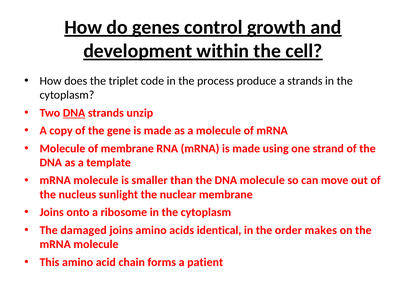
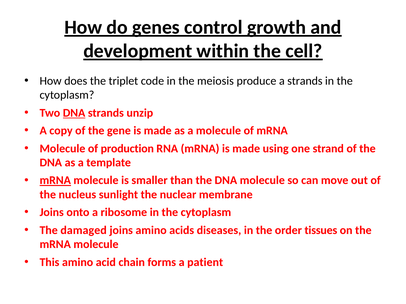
process: process -> meiosis (215, 81)
of membrane: membrane -> production (127, 149)
mRNA underline: none -> present (55, 181)
identical: identical -> diseases (219, 231)
makes: makes -> tissues (321, 231)
